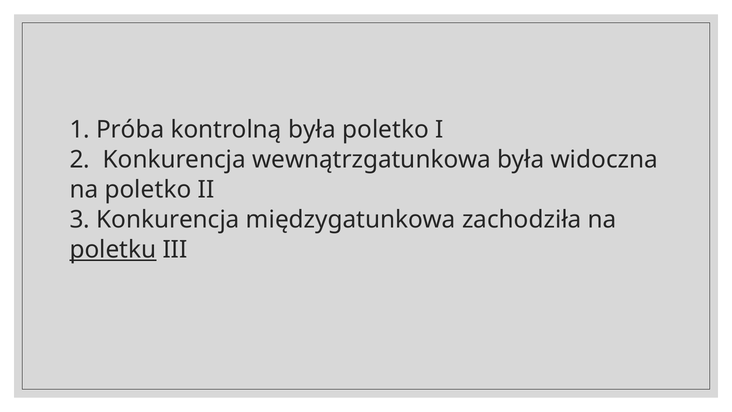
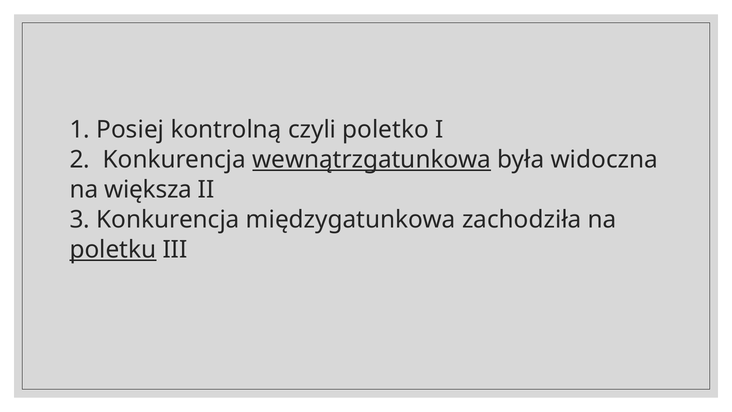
Próba: Próba -> Posiej (130, 130)
kontrolną była: była -> czyli (312, 130)
wewnątrzgatunkowa underline: none -> present (372, 160)
na poletko: poletko -> większa (148, 190)
